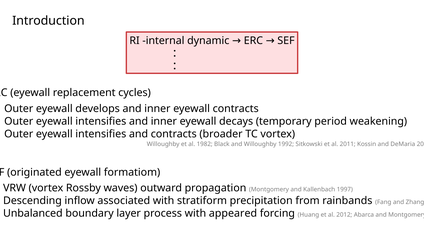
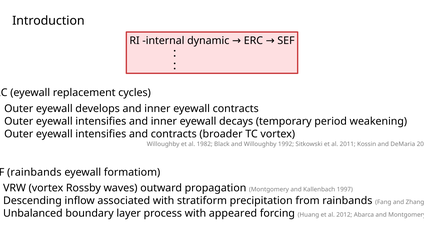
originated: originated -> rainbands (34, 173)
